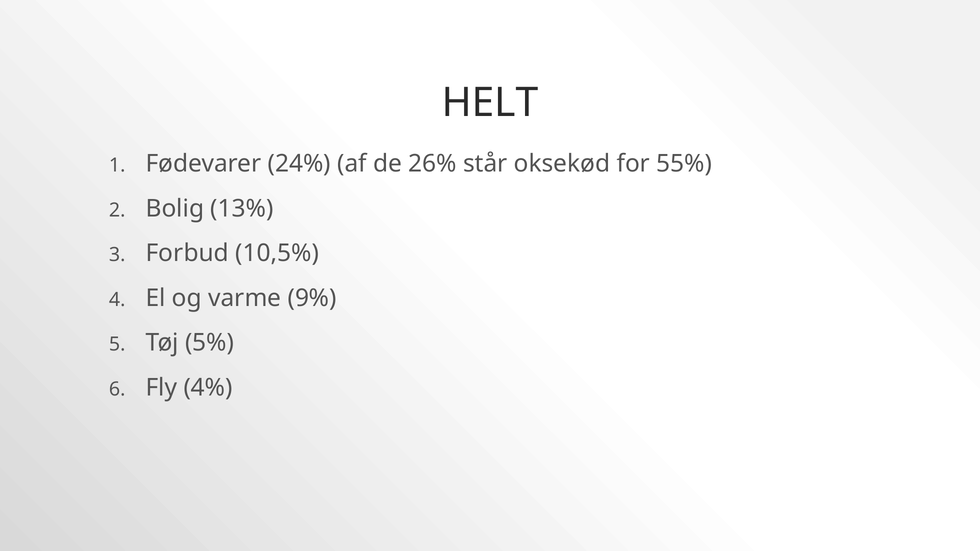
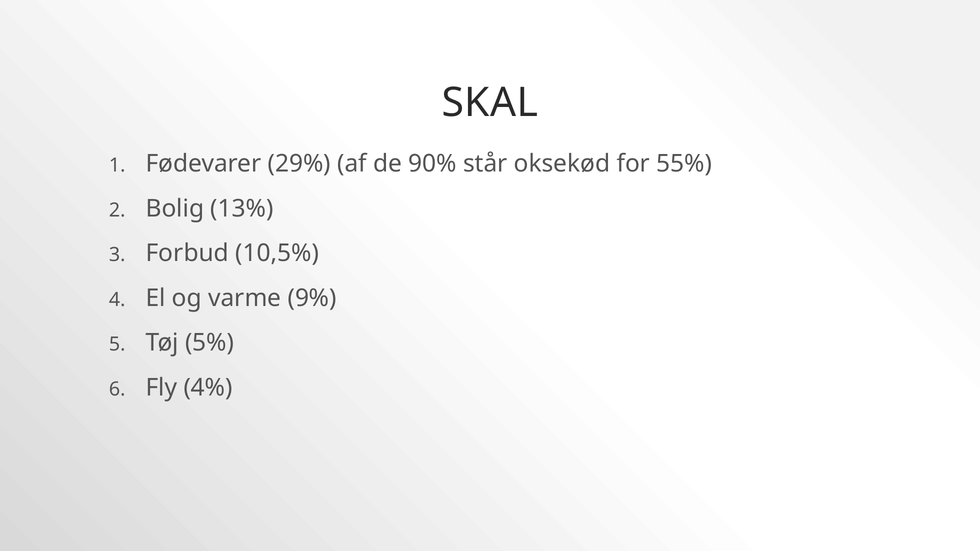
HELT: HELT -> SKAL (490, 103)
24%: 24% -> 29% (299, 164)
26%: 26% -> 90% (433, 164)
